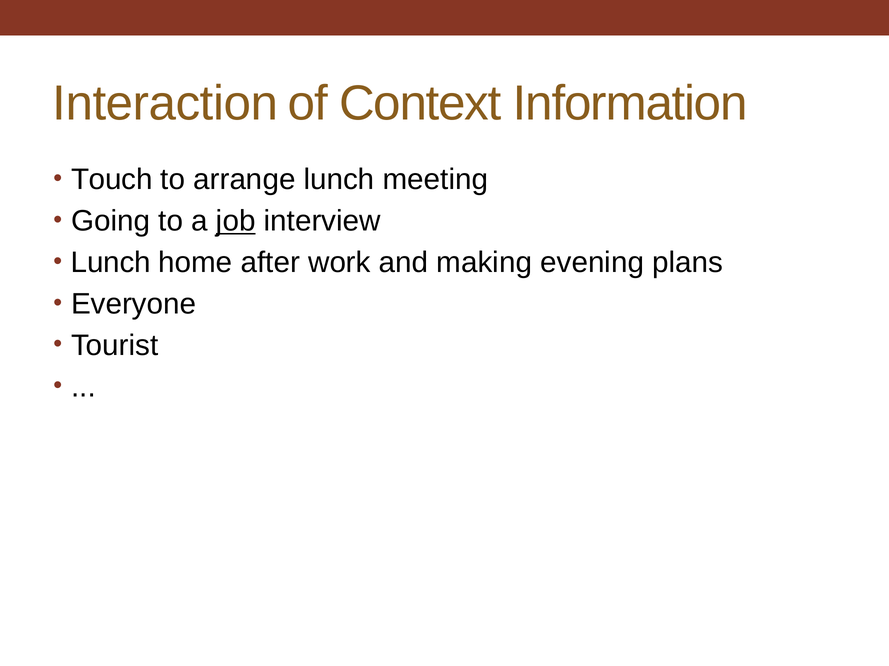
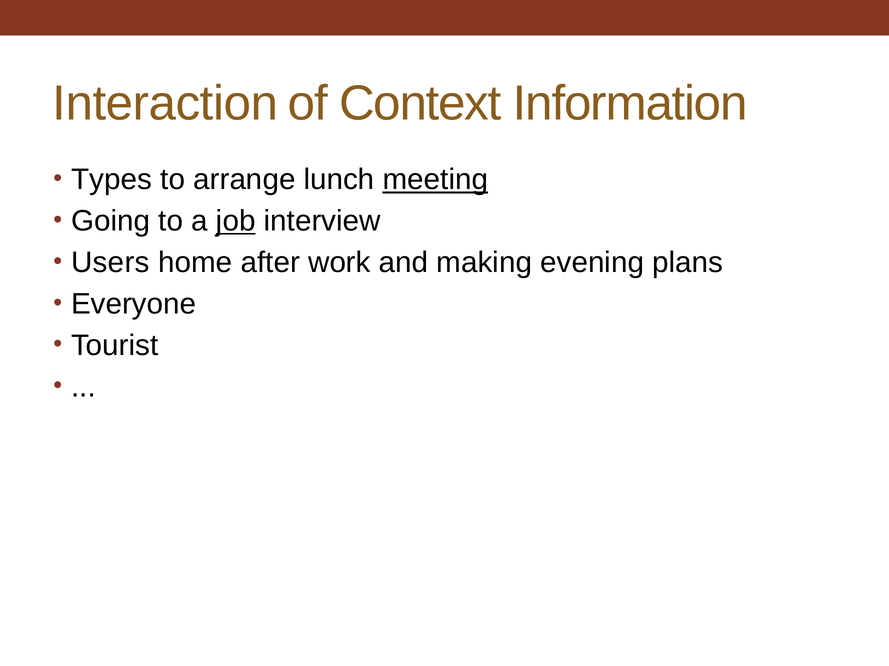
Touch: Touch -> Types (112, 180)
meeting underline: none -> present (435, 180)
Lunch: Lunch -> Users (110, 263)
